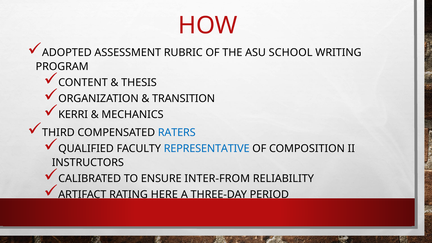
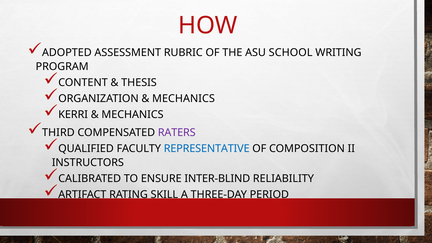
TRANSITION: TRANSITION -> MECHANICS (184, 99)
RATERS colour: blue -> purple (177, 133)
INTER-FROM: INTER-FROM -> INTER-BLIND (217, 179)
HERE: HERE -> SKILL (164, 195)
